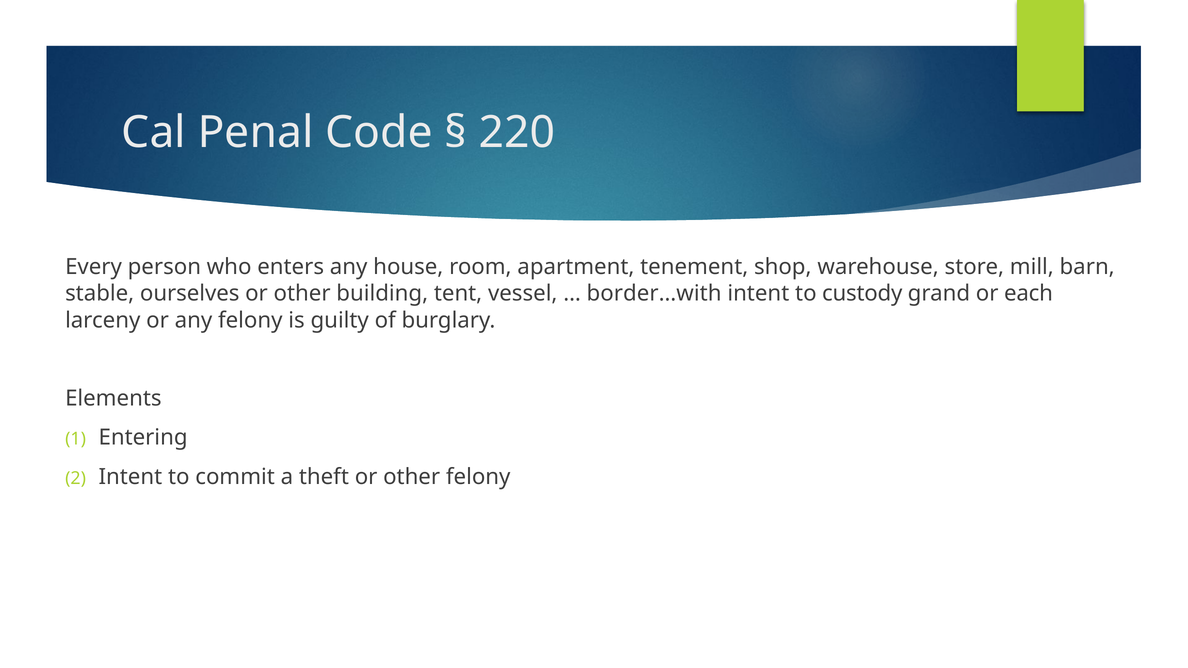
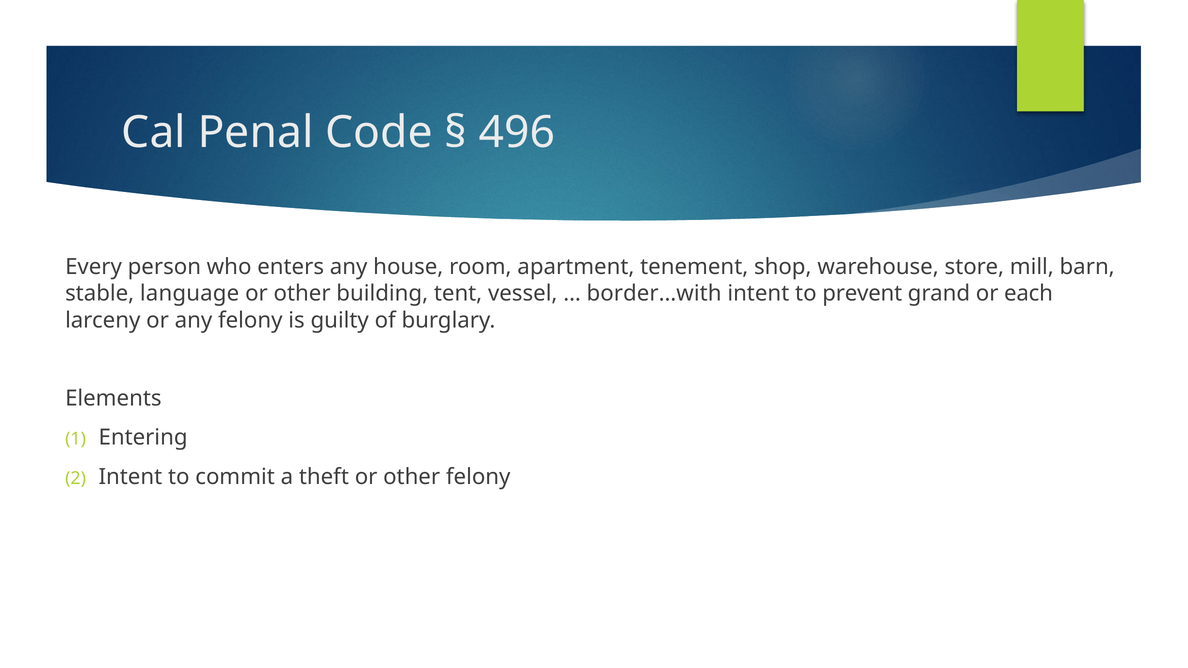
220: 220 -> 496 (517, 132)
ourselves: ourselves -> language (190, 294)
custody: custody -> prevent (862, 294)
